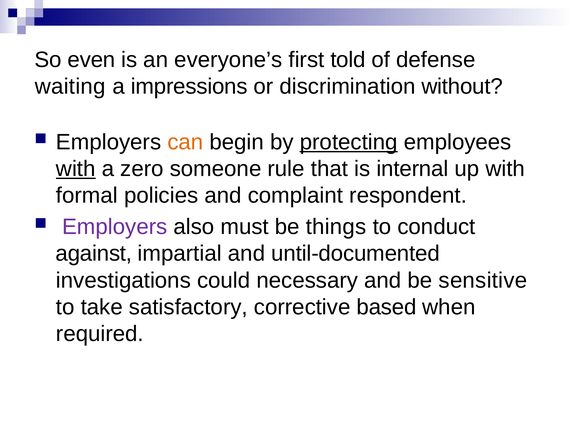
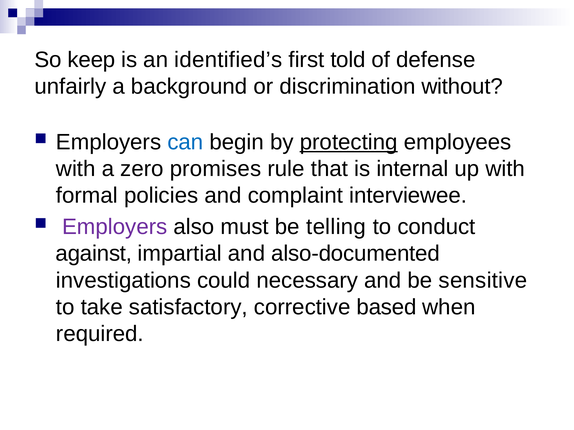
even: even -> keep (91, 60)
everyone’s: everyone’s -> identified’s (228, 60)
waiting: waiting -> unfairly (70, 87)
impressions: impressions -> background (189, 87)
can colour: orange -> blue (185, 142)
with underline: present -> none (76, 169)
someone: someone -> promises (216, 169)
respondent: respondent -> interviewee (408, 196)
things: things -> telling (336, 227)
until-documented: until-documented -> also-documented (356, 254)
